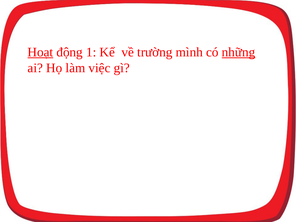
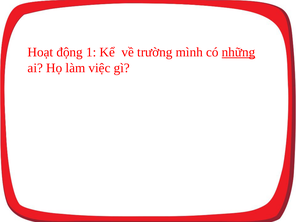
Hoạt underline: present -> none (40, 52)
